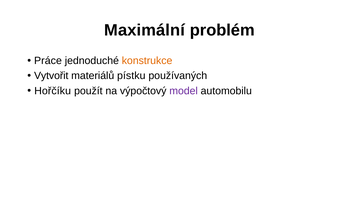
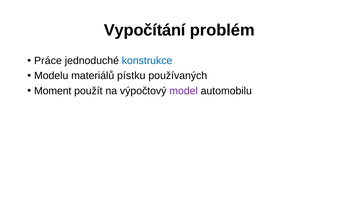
Maximální: Maximální -> Vypočítání (145, 30)
konstrukce colour: orange -> blue (147, 61)
Vytvořit: Vytvořit -> Modelu (51, 76)
Hořčíku: Hořčíku -> Moment (53, 91)
